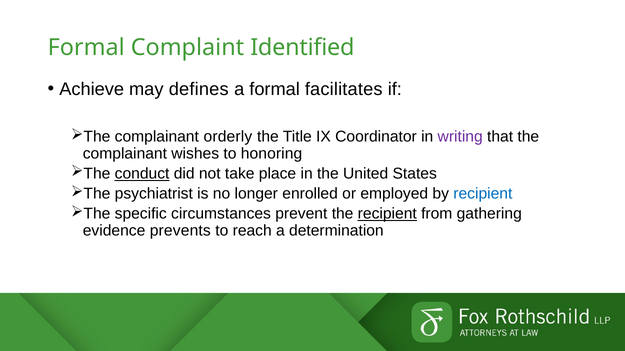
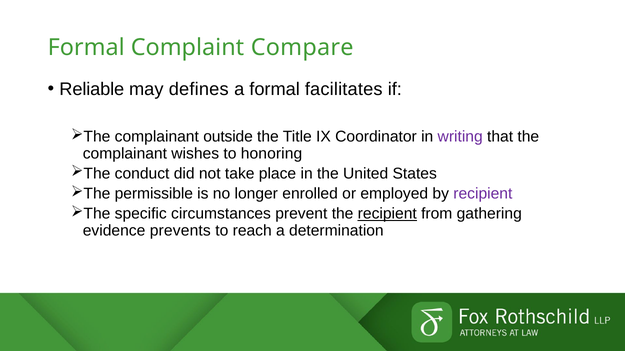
Identified: Identified -> Compare (302, 48)
Achieve: Achieve -> Reliable (92, 89)
orderly: orderly -> outside (228, 137)
conduct underline: present -> none (142, 174)
psychiatrist: psychiatrist -> permissible (154, 194)
recipient colour: blue -> purple (483, 194)
